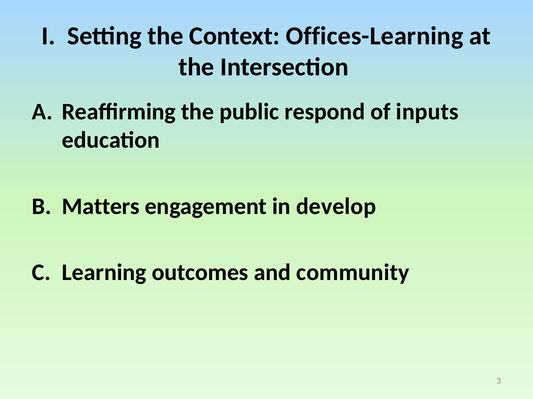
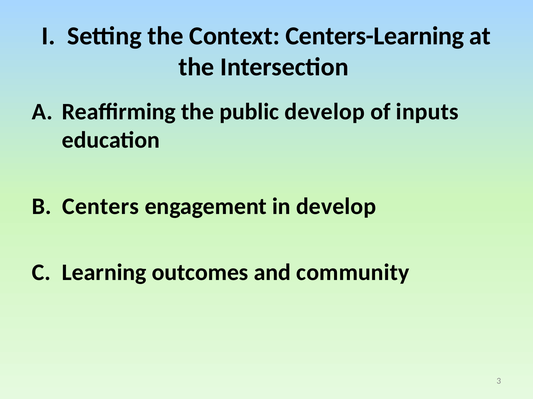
Offices-Learning: Offices-Learning -> Centers-Learning (375, 36)
public respond: respond -> develop (325, 112)
Matters: Matters -> Centers (101, 207)
